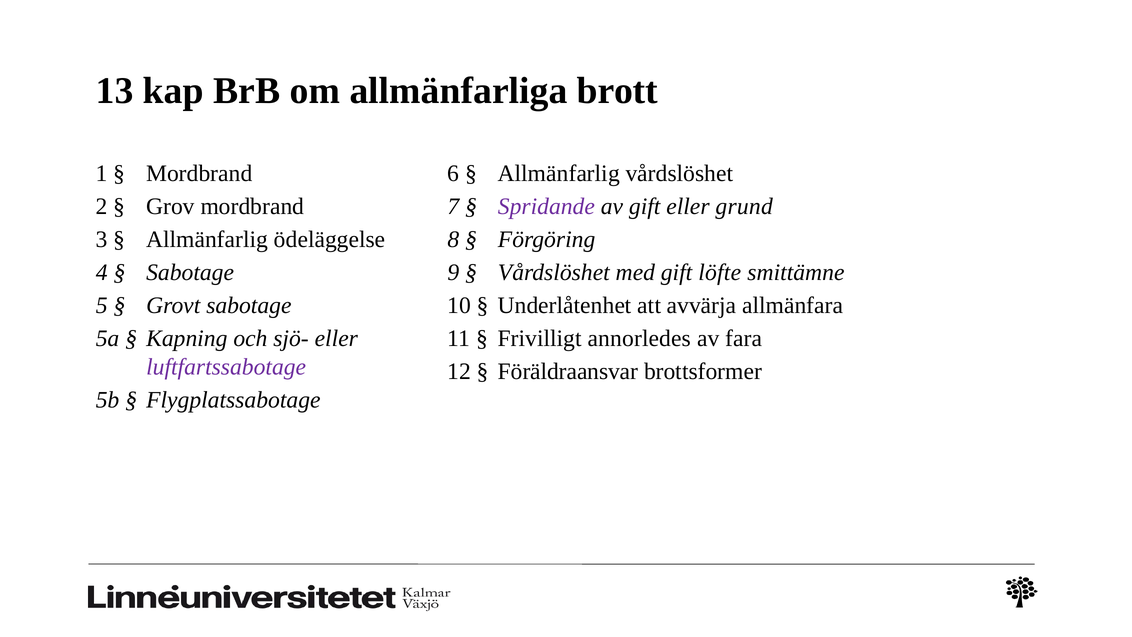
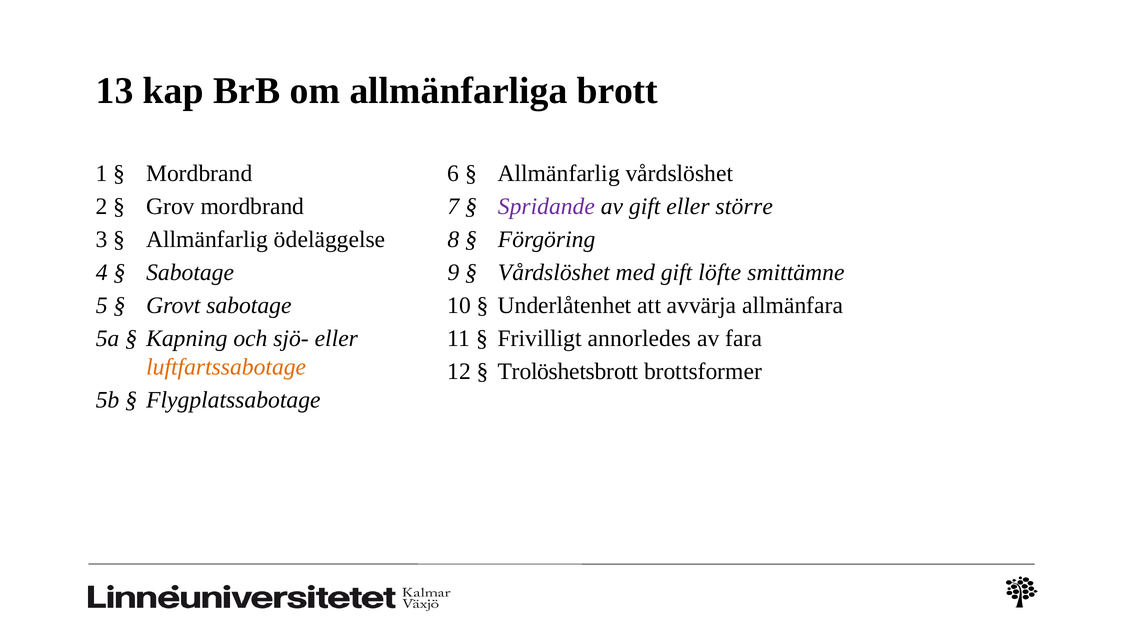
grund: grund -> större (744, 206)
luftfartssabotage colour: purple -> orange (226, 367)
Föräldraansvar: Föräldraansvar -> Trolöshetsbrott (568, 371)
